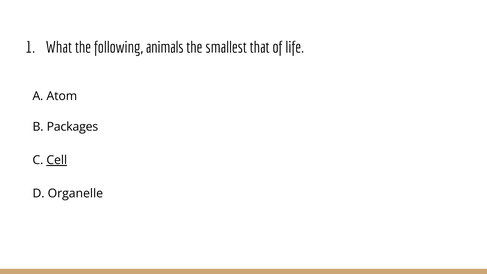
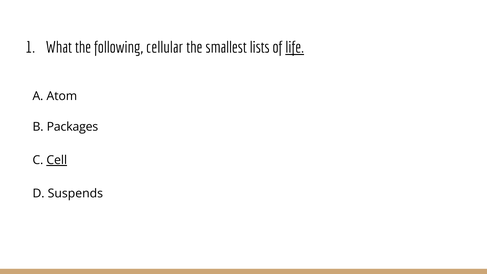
animals: animals -> cellular (165, 48)
that: that -> lists (260, 48)
life underline: none -> present (295, 48)
Organelle: Organelle -> Suspends (75, 194)
